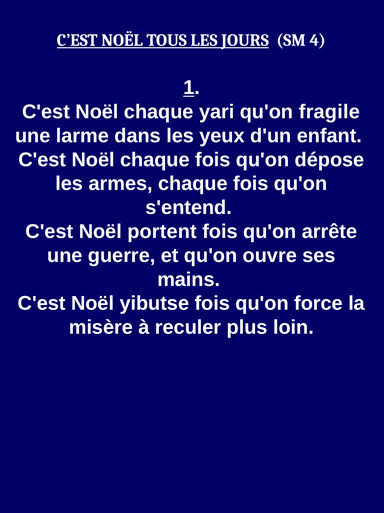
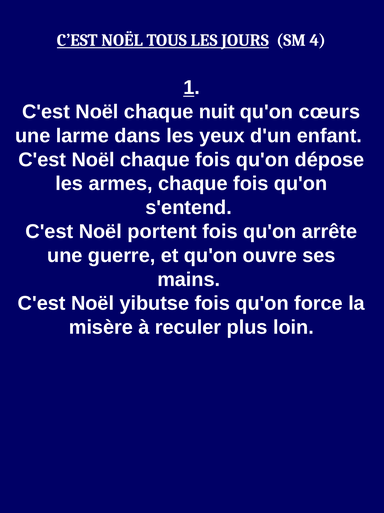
yari: yari -> nuit (217, 112)
fragile: fragile -> cœurs (329, 112)
